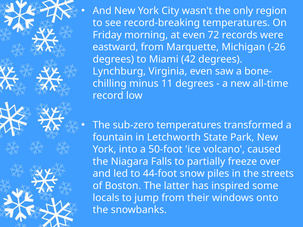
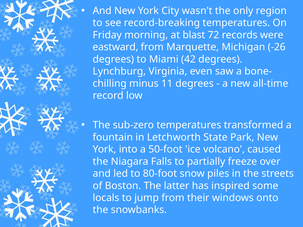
at even: even -> blast (194, 35)
44-foot: 44-foot -> 80-foot (160, 174)
